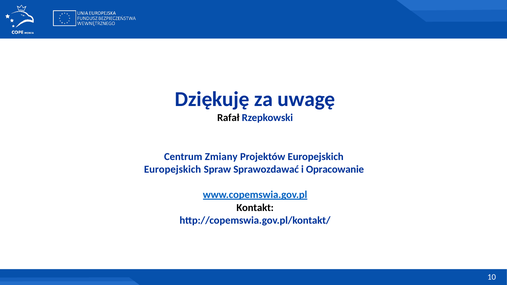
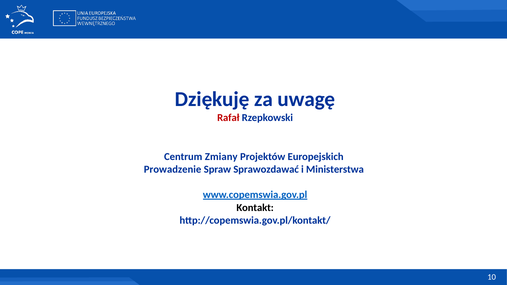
Rafał colour: black -> red (228, 118)
Europejskich: Europejskich -> Prowadzenie (173, 170)
Opracowanie: Opracowanie -> Ministerstwa (335, 170)
